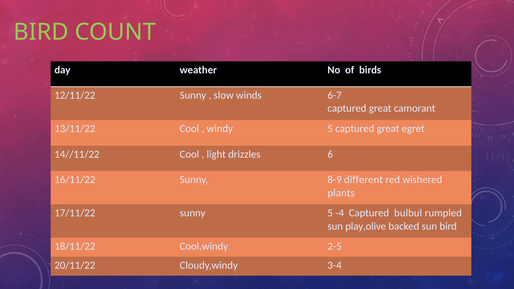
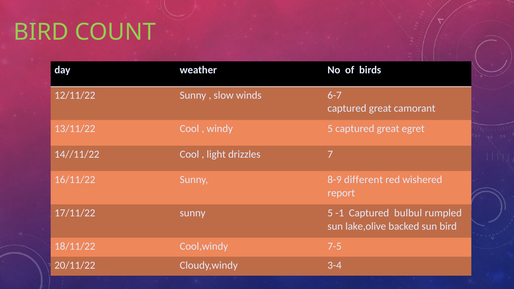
6: 6 -> 7 (330, 154)
plants: plants -> report (341, 193)
-4: -4 -> -1 (340, 213)
play,olive: play,olive -> lake,olive (366, 226)
2-5: 2-5 -> 7-5 (335, 247)
